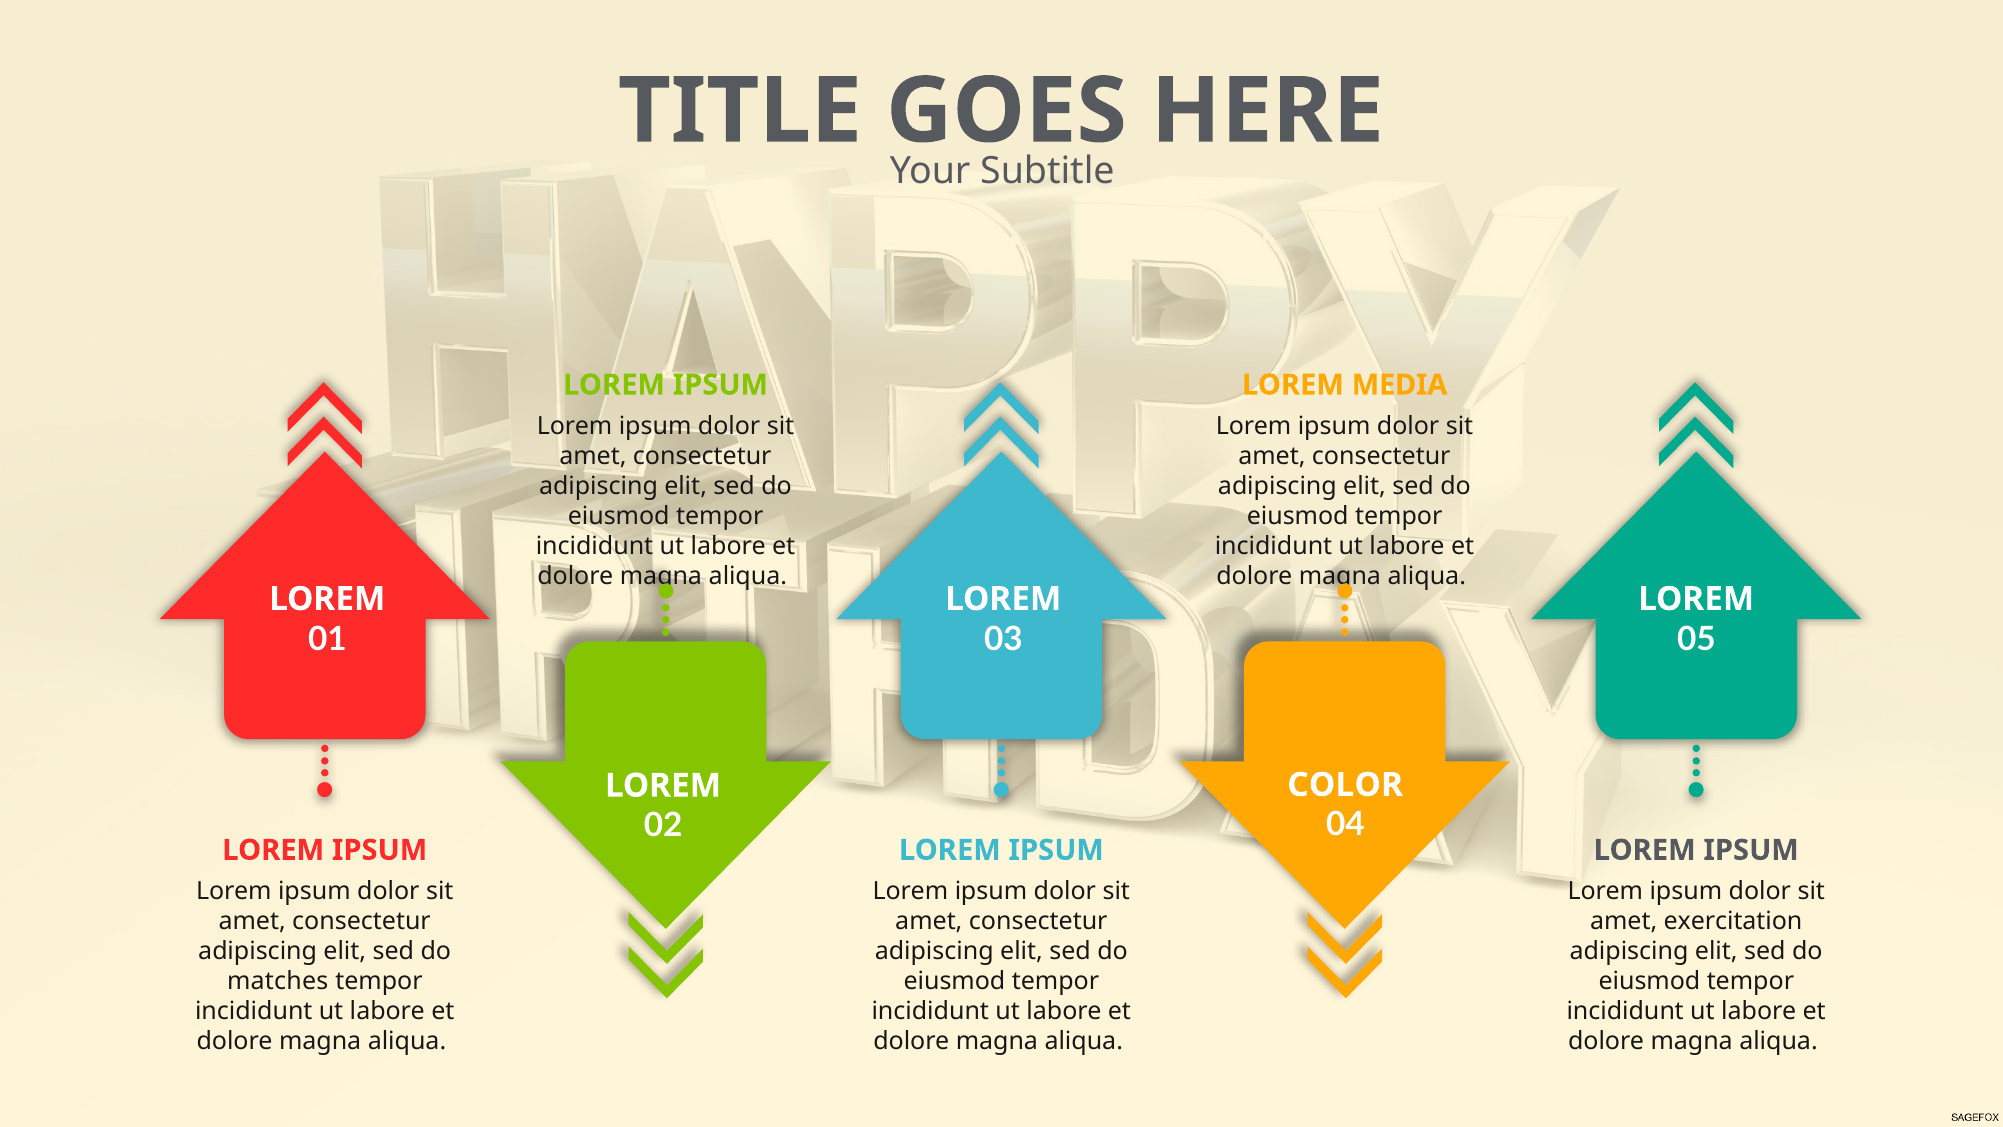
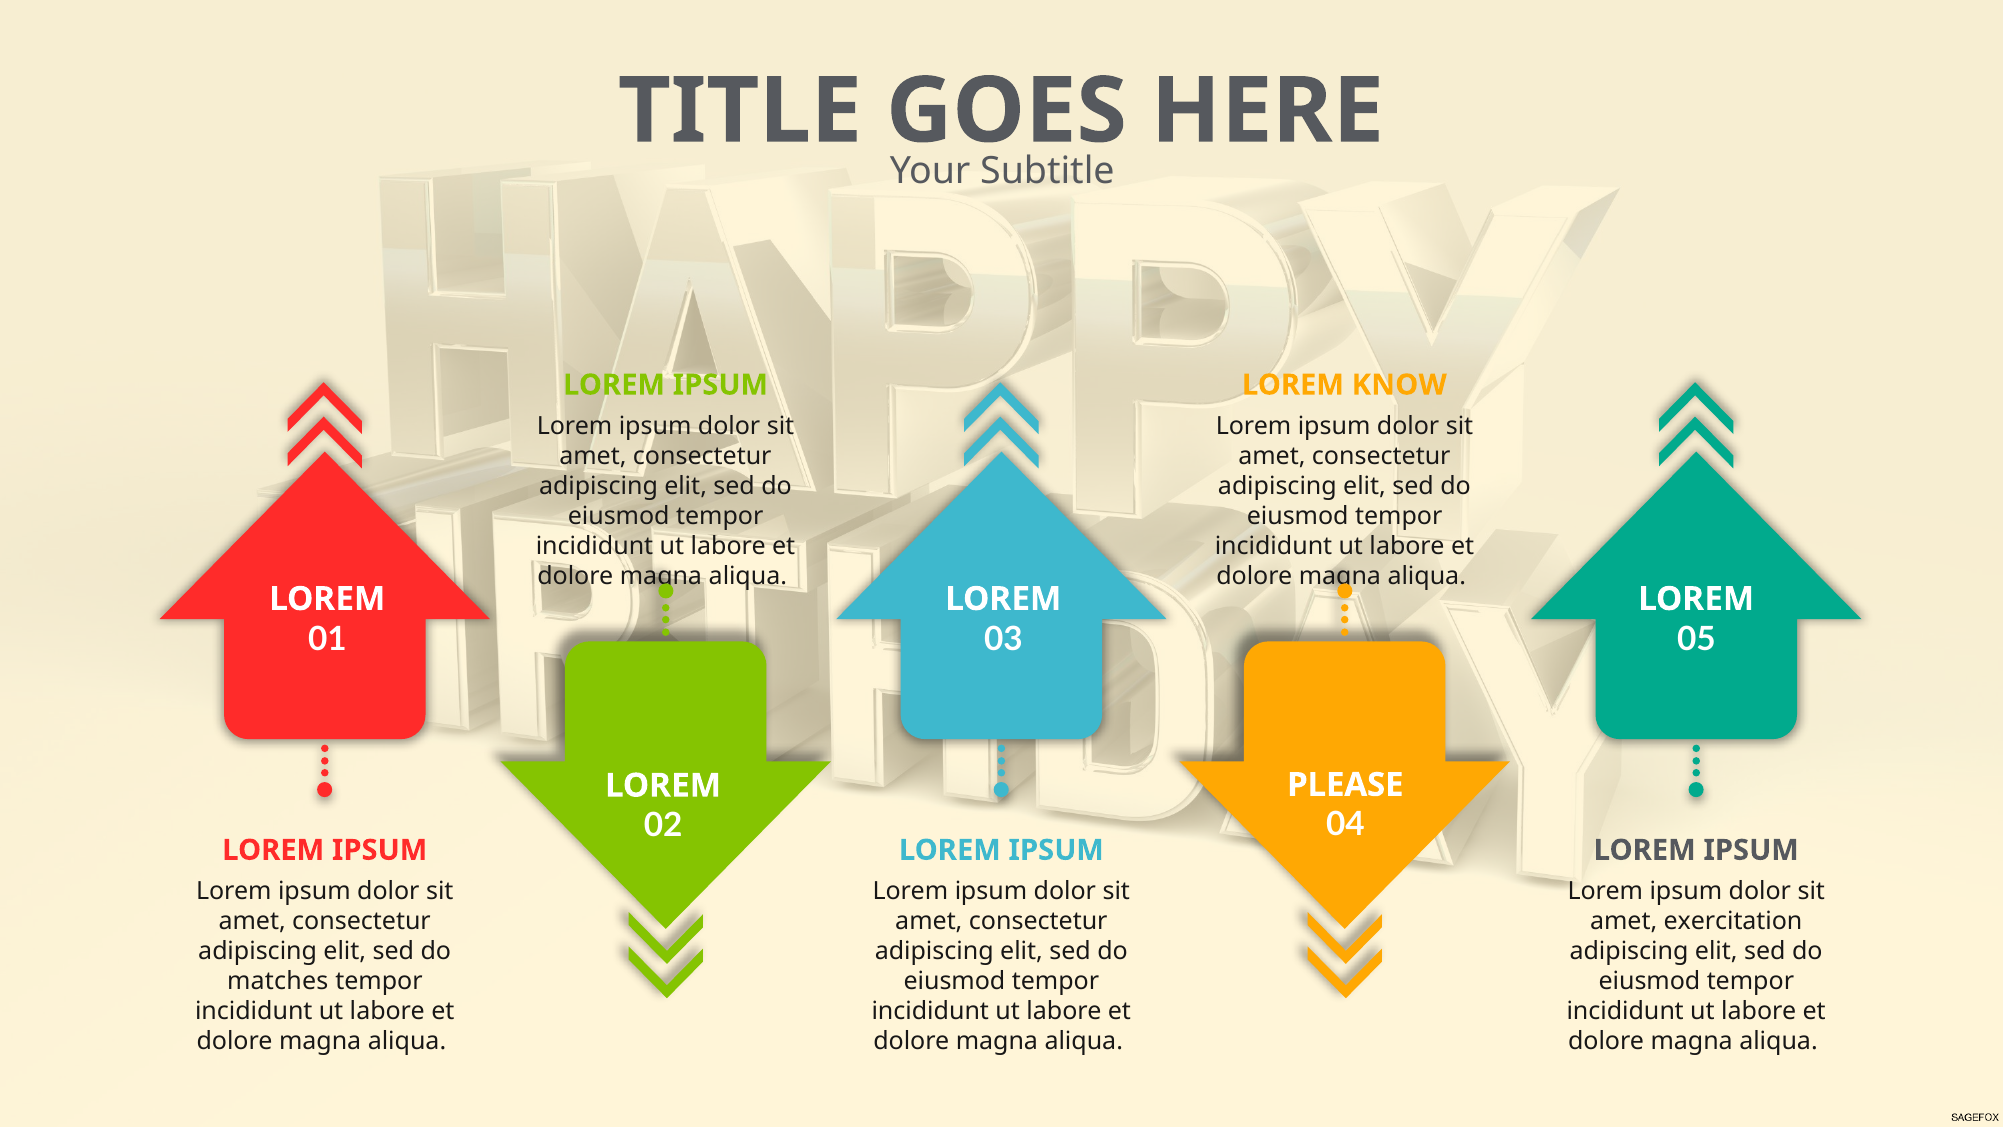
MEDIA: MEDIA -> KNOW (1399, 385)
COLOR: COLOR -> PLEASE (1345, 785)
